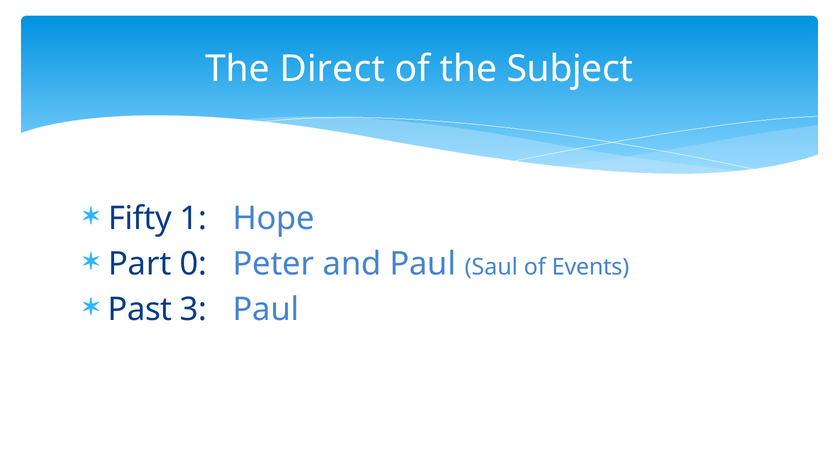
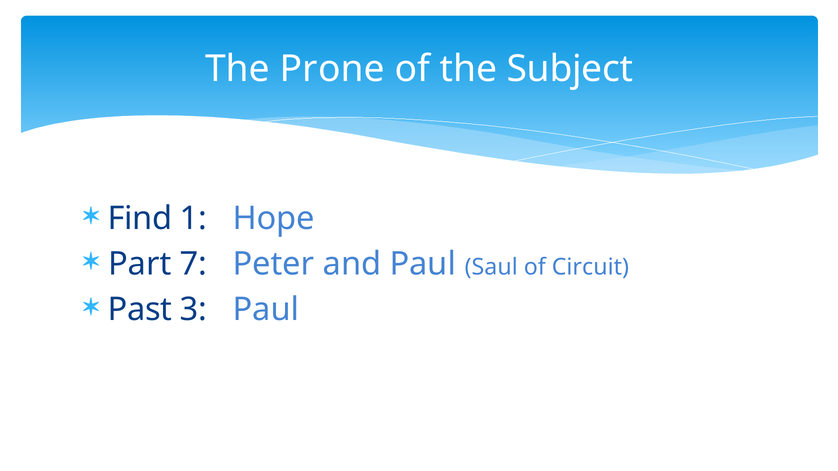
Direct: Direct -> Prone (332, 69)
Fifty: Fifty -> Find (140, 219)
0: 0 -> 7 (194, 264)
Events: Events -> Circuit (590, 267)
